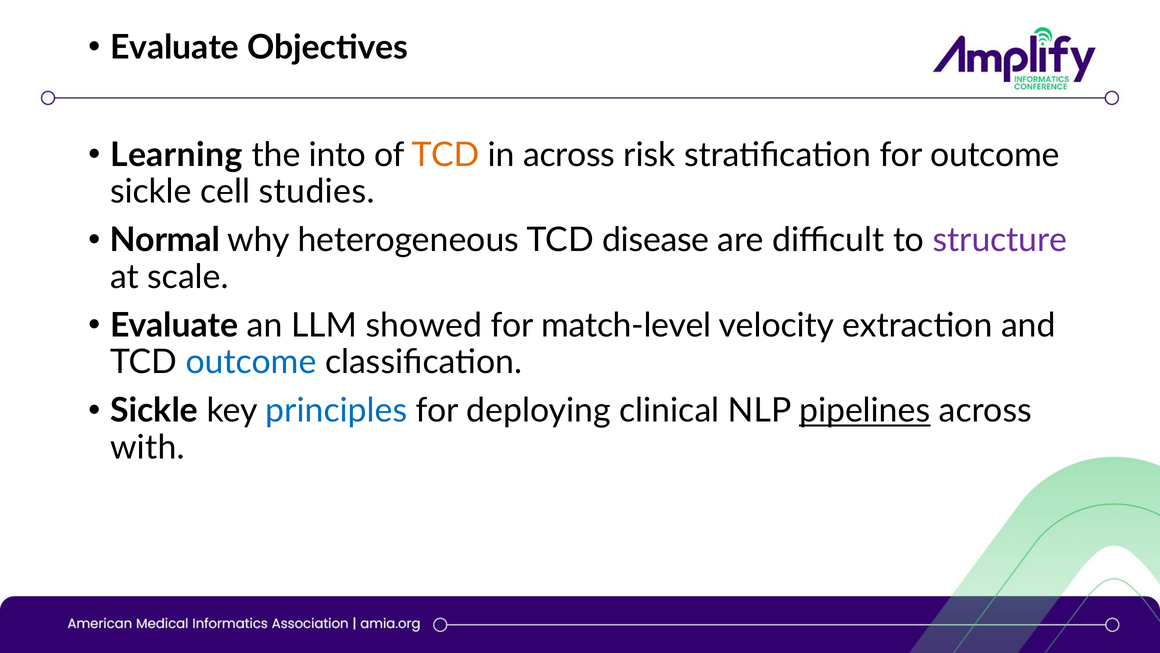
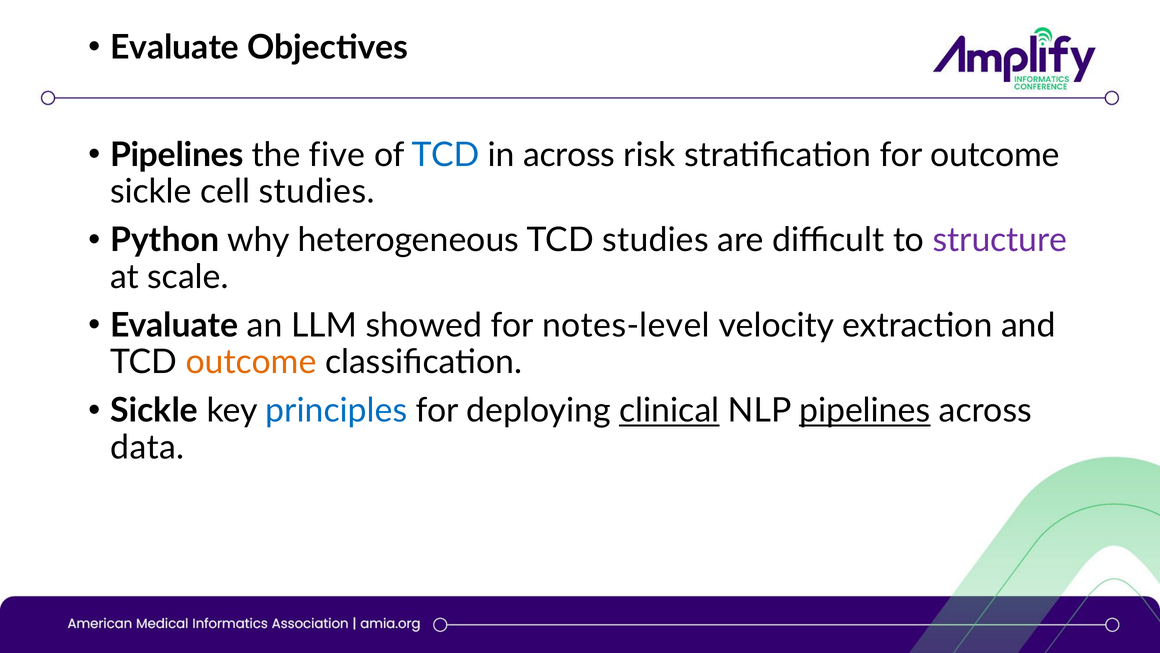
Learning: Learning -> Pipelines (177, 155)
into: into -> five (337, 155)
TCD colour: orange -> blue (446, 155)
Normal: Normal -> Python (165, 240)
TCD disease: disease -> studies (656, 240)
match-level: match-level -> notes-level (626, 325)
outcome colour: blue -> orange (251, 362)
clinical underline: none -> present (669, 410)
with: with -> data (147, 447)
